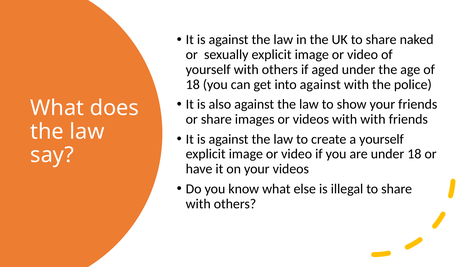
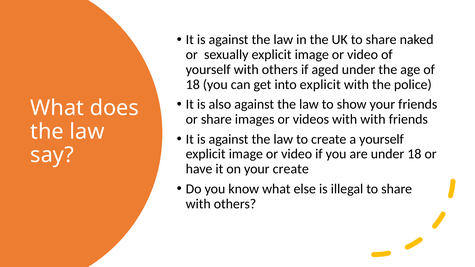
into against: against -> explicit (320, 85)
your videos: videos -> create (291, 169)
